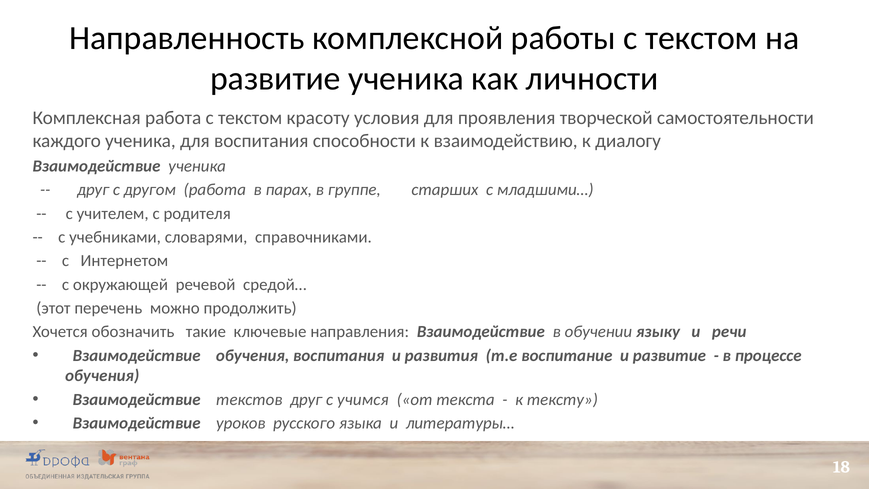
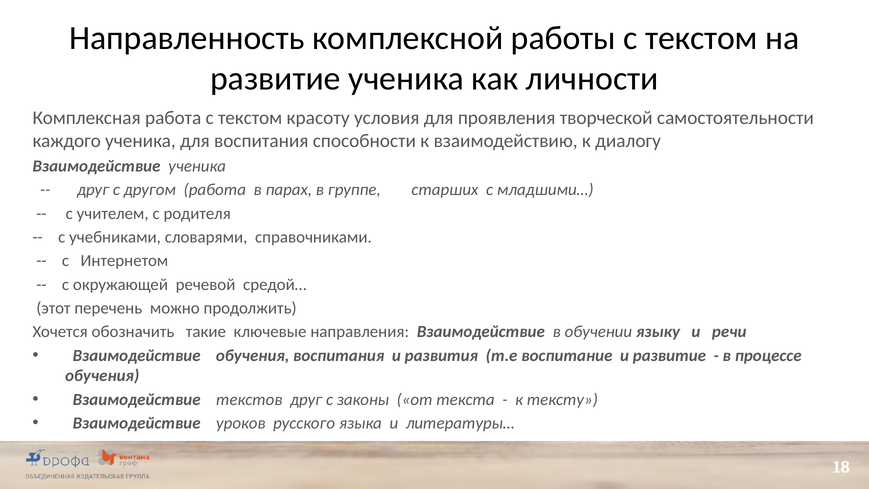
учимся: учимся -> законы (363, 399)
